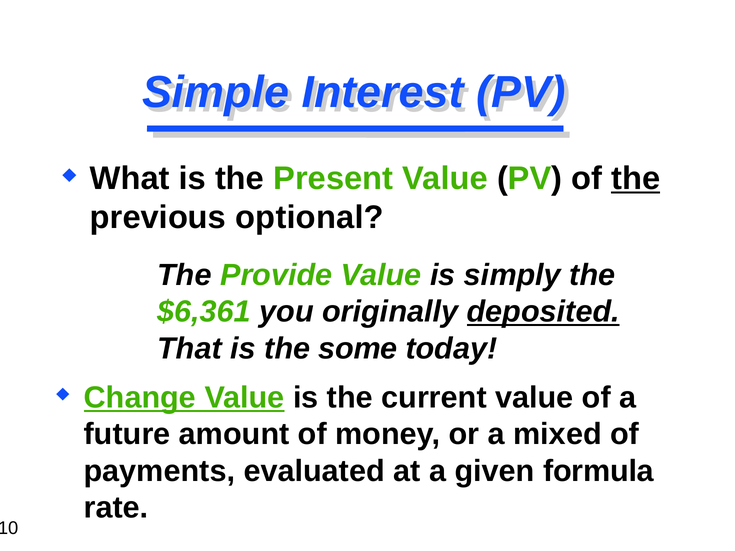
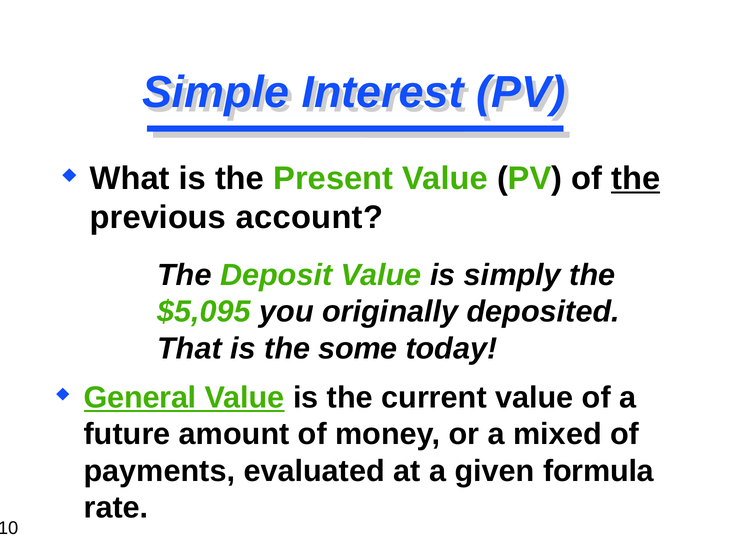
optional: optional -> account (309, 218)
Provide: Provide -> Deposit (276, 275)
$6,361: $6,361 -> $5,095 (204, 312)
deposited underline: present -> none (543, 312)
Change: Change -> General (140, 398)
